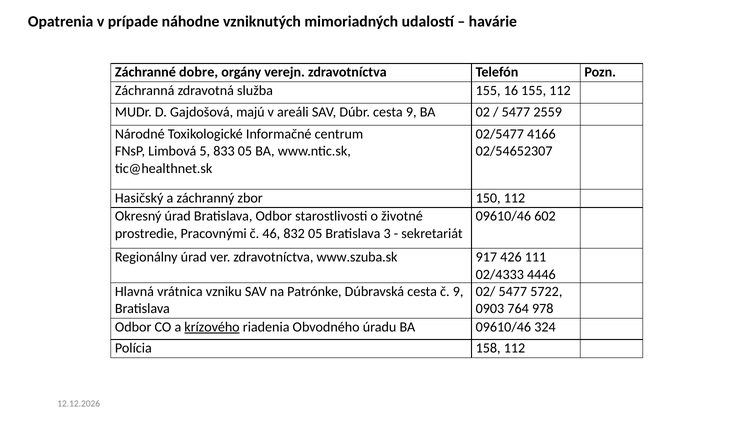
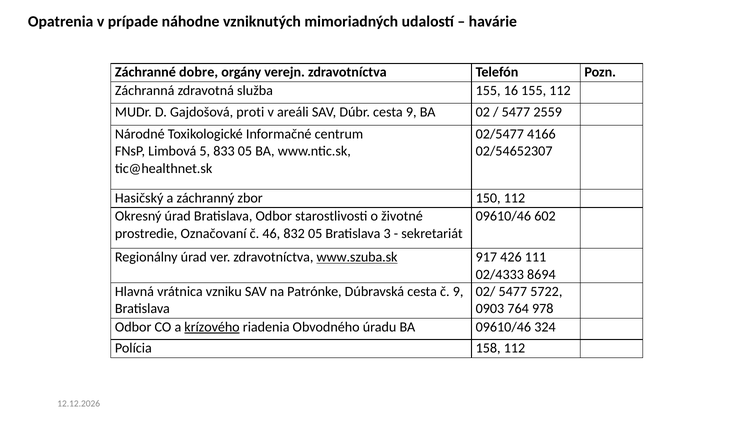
majú: majú -> proti (250, 112)
Pracovnými: Pracovnými -> Označovaní (214, 233)
www.szuba.sk underline: none -> present (357, 257)
4446: 4446 -> 8694 (541, 274)
